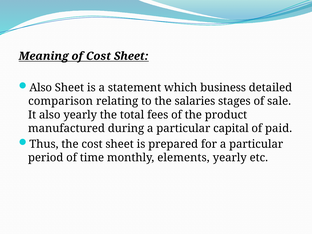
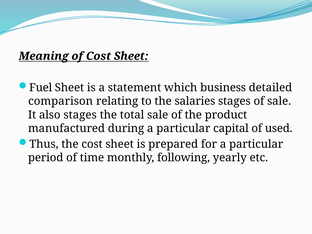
Also: Also -> Fuel (41, 88)
also yearly: yearly -> stages (80, 115)
total fees: fees -> sale (158, 115)
paid: paid -> used (279, 128)
elements: elements -> following (184, 158)
